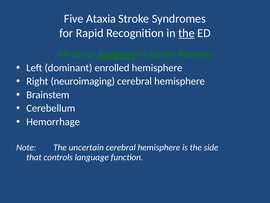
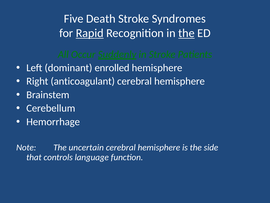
Ataxia: Ataxia -> Death (101, 19)
Rapid underline: none -> present (90, 33)
neuroimaging: neuroimaging -> anticoagulant (83, 81)
